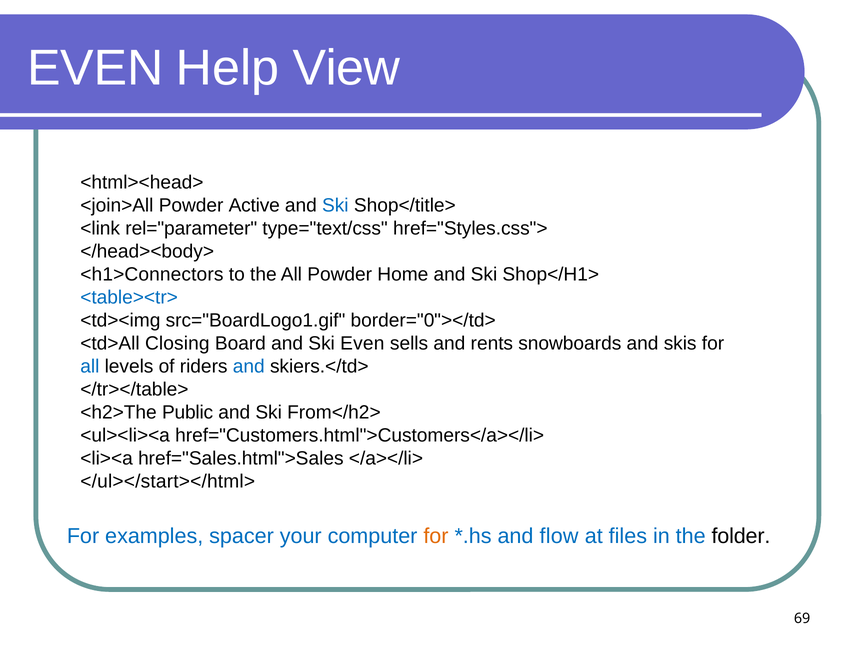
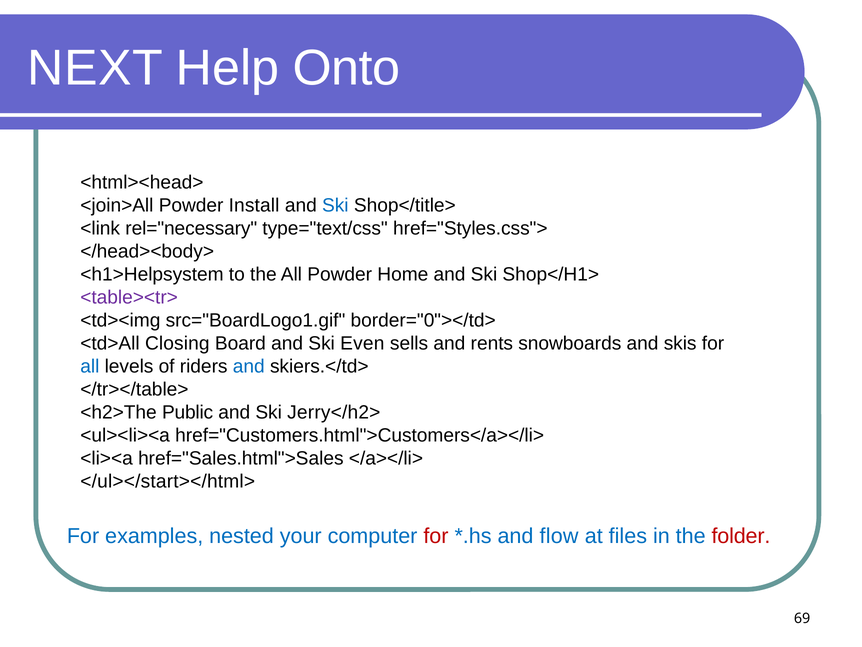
EVEN: EVEN -> NEXT (95, 68)
View: View -> Onto (346, 68)
Active: Active -> Install (254, 205)
rel="parameter: rel="parameter -> rel="necessary (191, 228)
<h1>Connectors: <h1>Connectors -> <h1>Helpsystem (152, 274)
<table><tr> colour: blue -> purple (129, 297)
From</h2>: From</h2> -> Jerry</h2> (334, 412)
spacer: spacer -> nested (241, 536)
for colour: orange -> red (436, 536)
folder colour: black -> red (741, 536)
